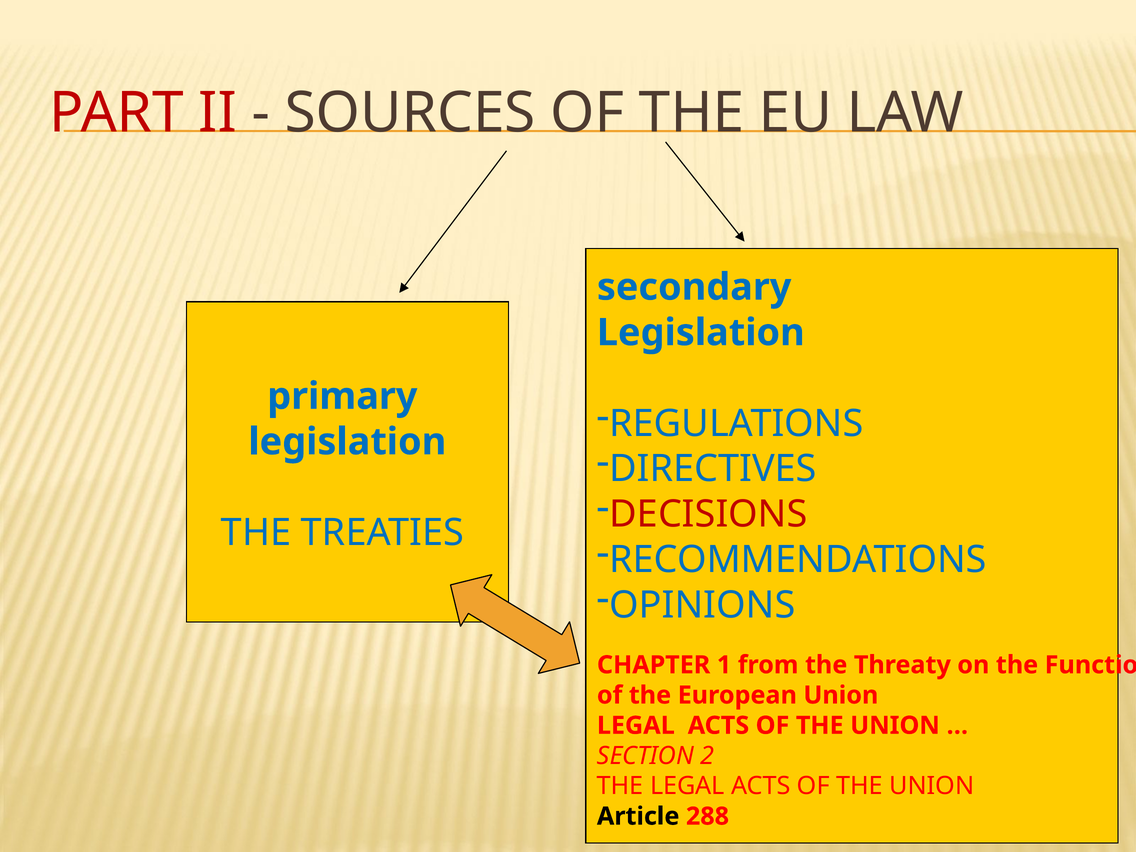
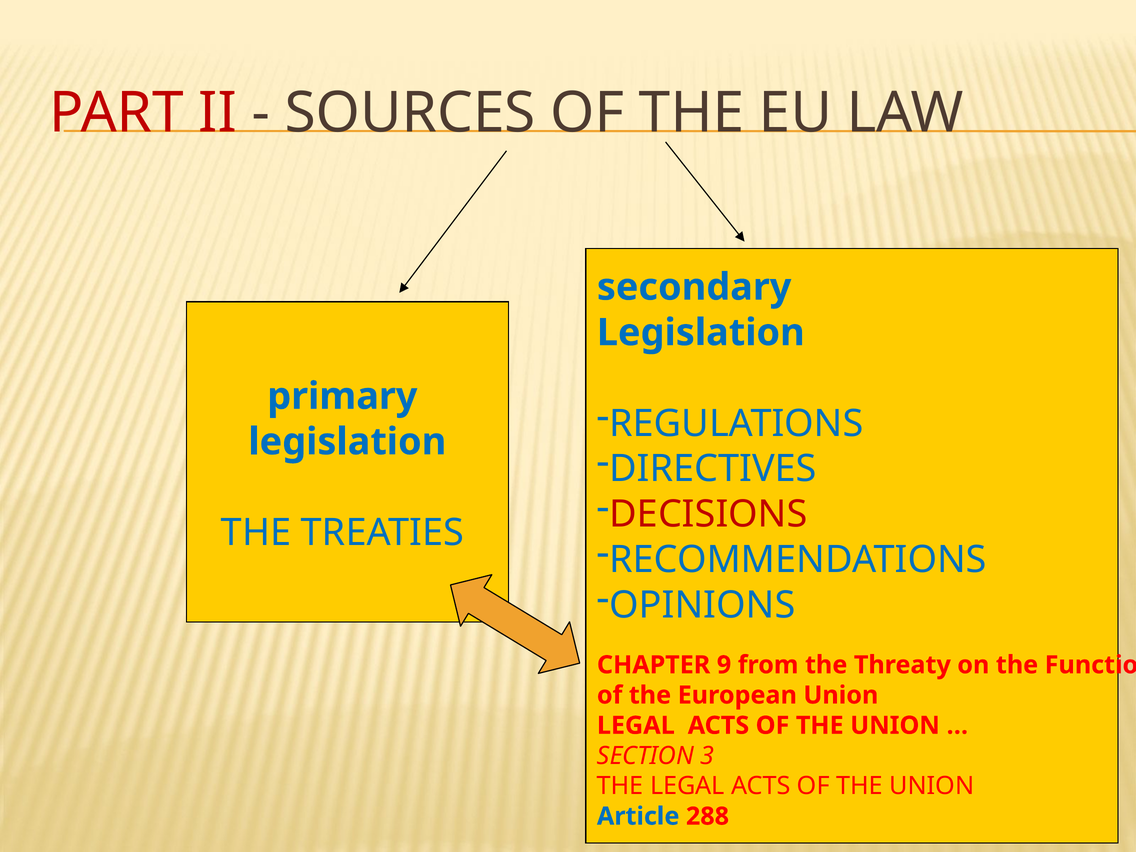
1: 1 -> 9 (724, 665)
2: 2 -> 3 (707, 756)
Article colour: black -> blue (638, 816)
